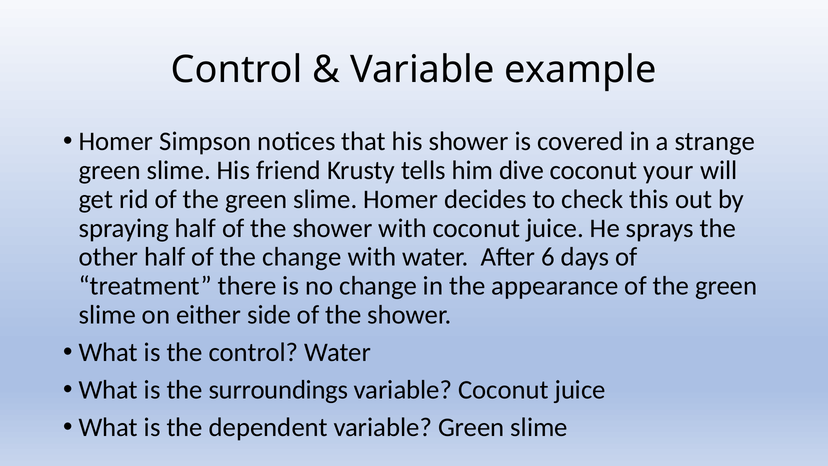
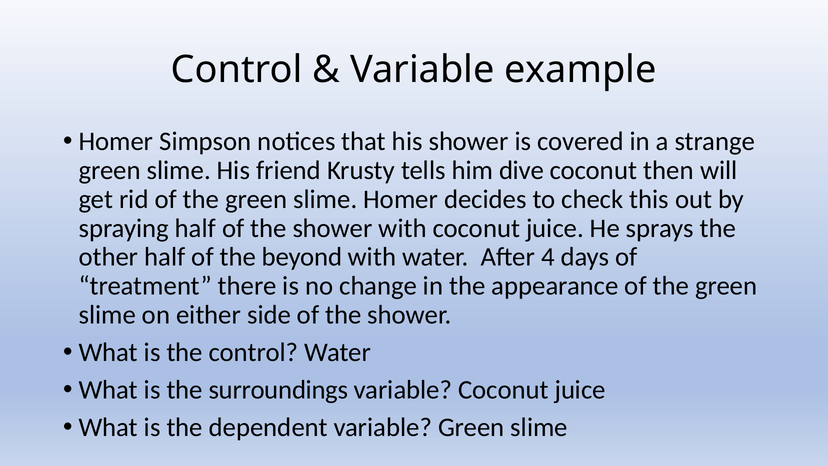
your: your -> then (668, 170)
the change: change -> beyond (302, 257)
6: 6 -> 4 (548, 257)
